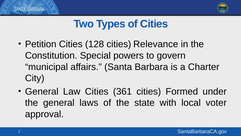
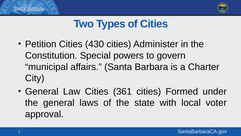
128: 128 -> 430 (95, 44)
Relevance: Relevance -> Administer (156, 44)
